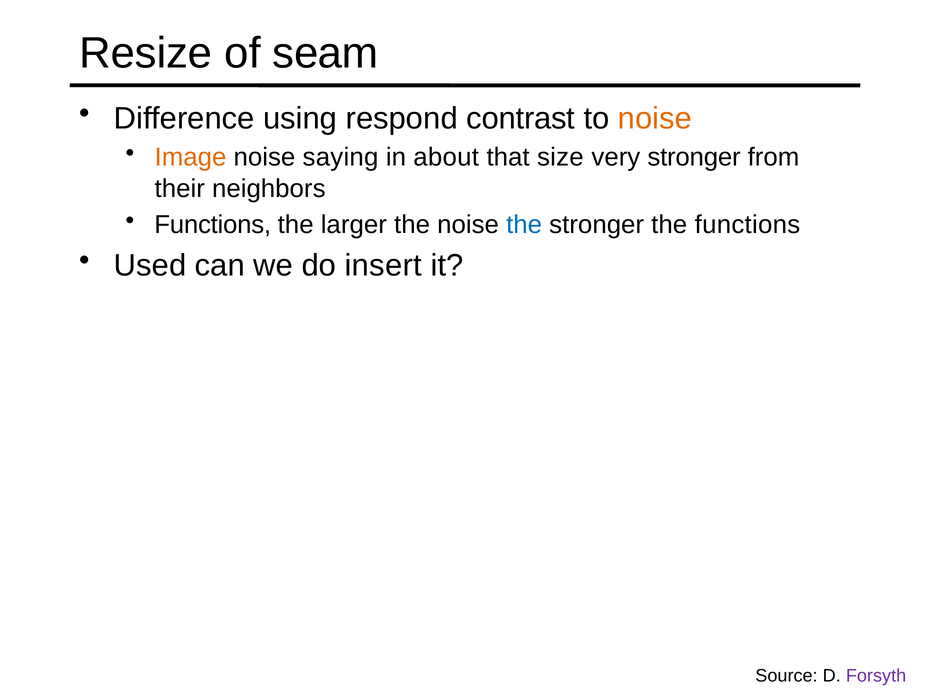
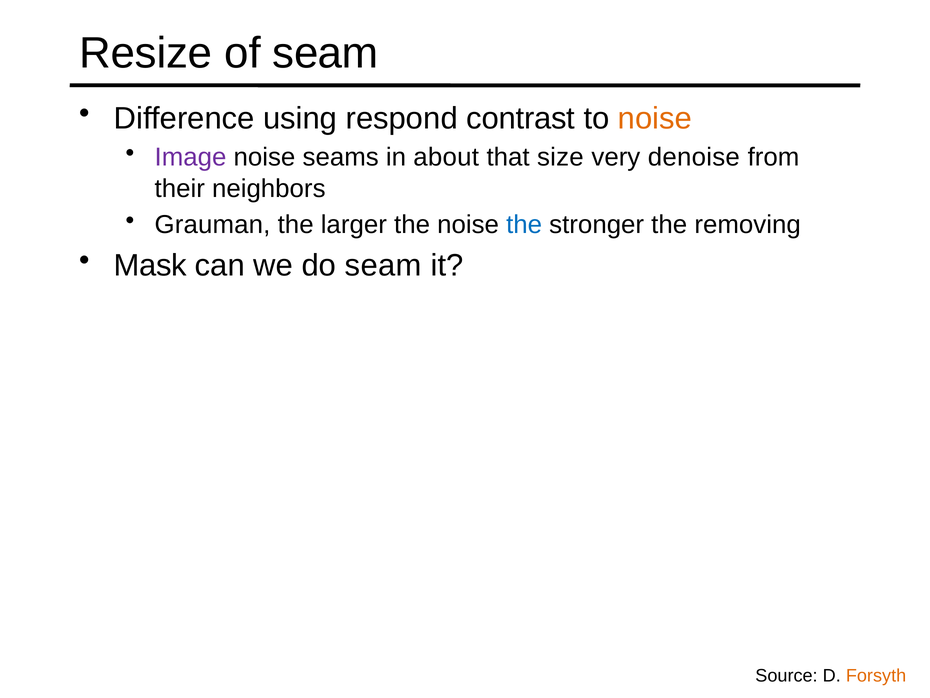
Image colour: orange -> purple (191, 157)
saying: saying -> seams (341, 157)
very stronger: stronger -> denoise (694, 157)
Functions: Functions -> Grauman (213, 225)
the functions: functions -> removing (748, 225)
Used: Used -> Mask (150, 265)
do insert: insert -> seam (383, 265)
Forsyth colour: purple -> orange (876, 675)
